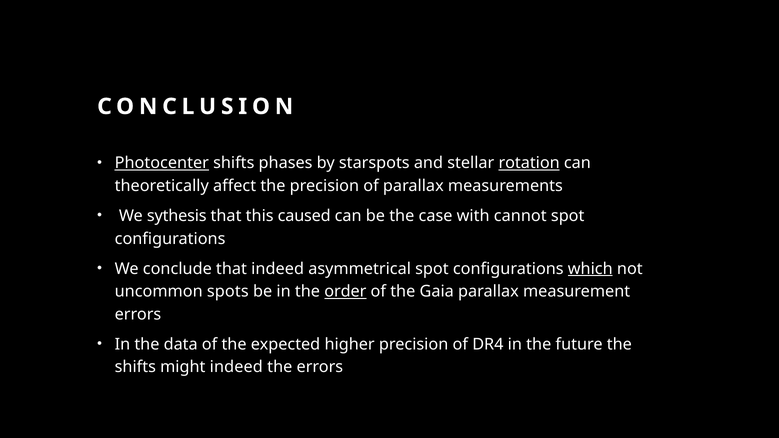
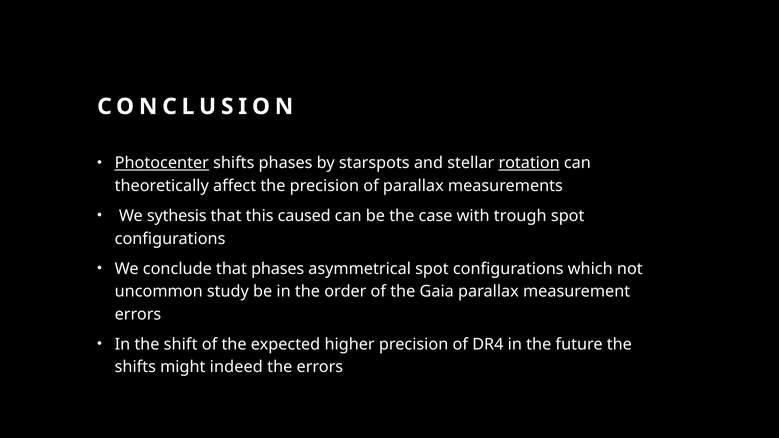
cannot: cannot -> trough (520, 216)
that indeed: indeed -> phases (278, 269)
which underline: present -> none (590, 269)
spots: spots -> study (228, 292)
order underline: present -> none (345, 292)
data: data -> shift (181, 344)
